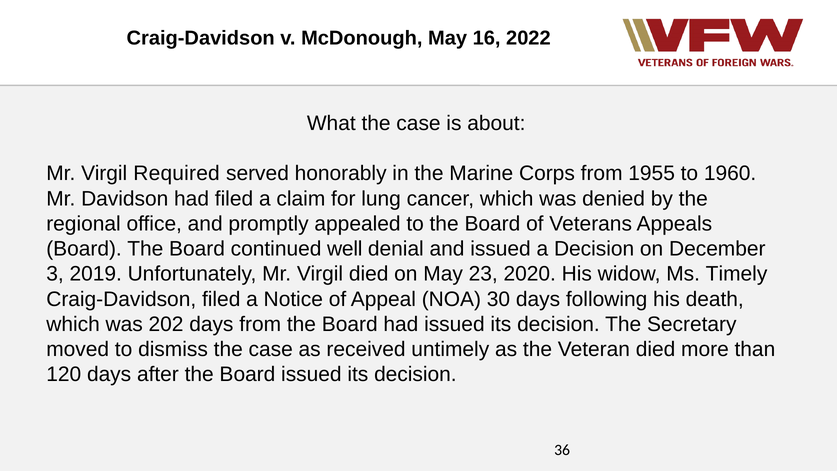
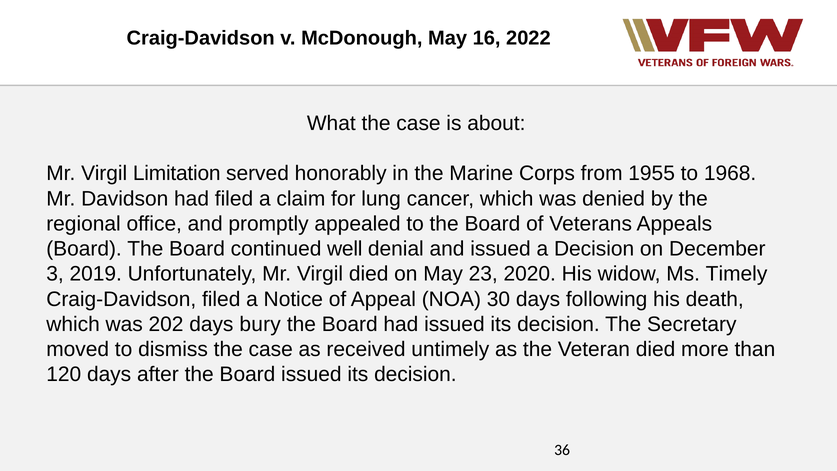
Required: Required -> Limitation (177, 173)
1960: 1960 -> 1968 (730, 173)
days from: from -> bury (260, 324)
